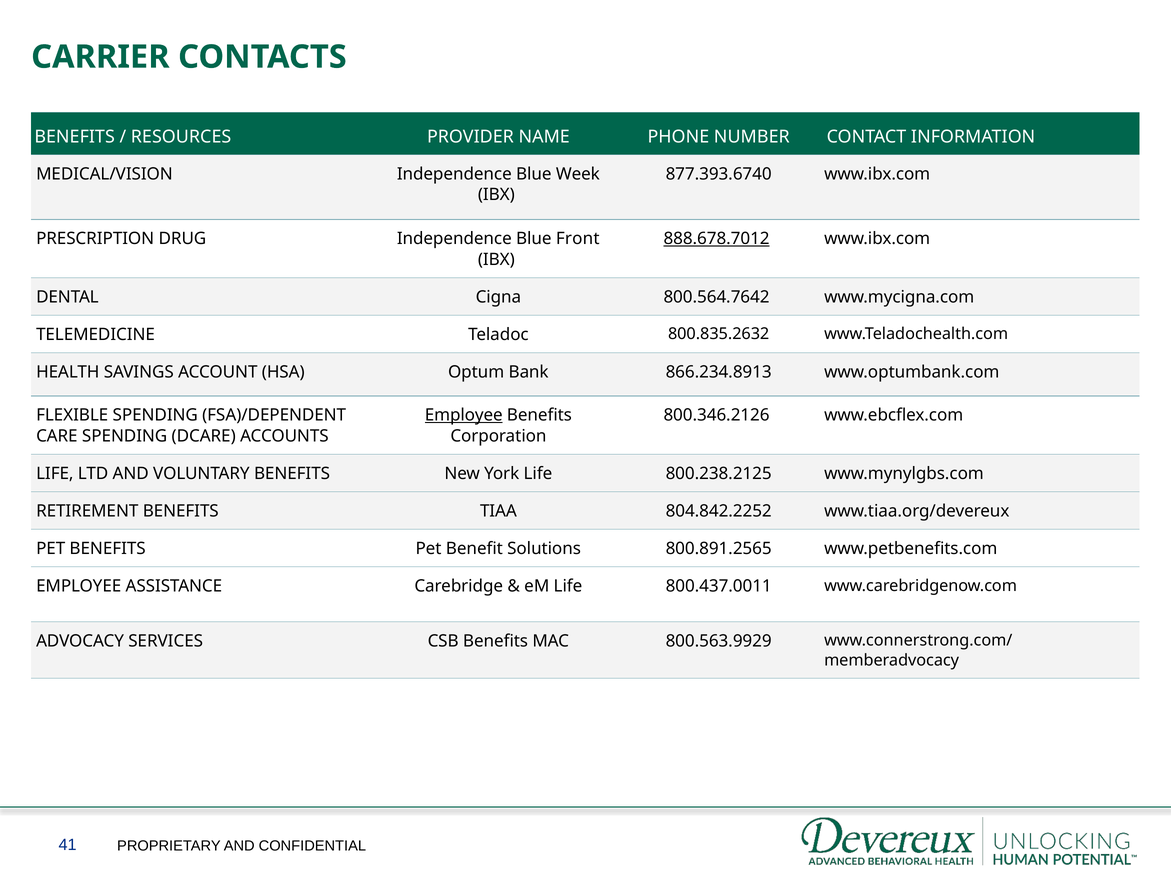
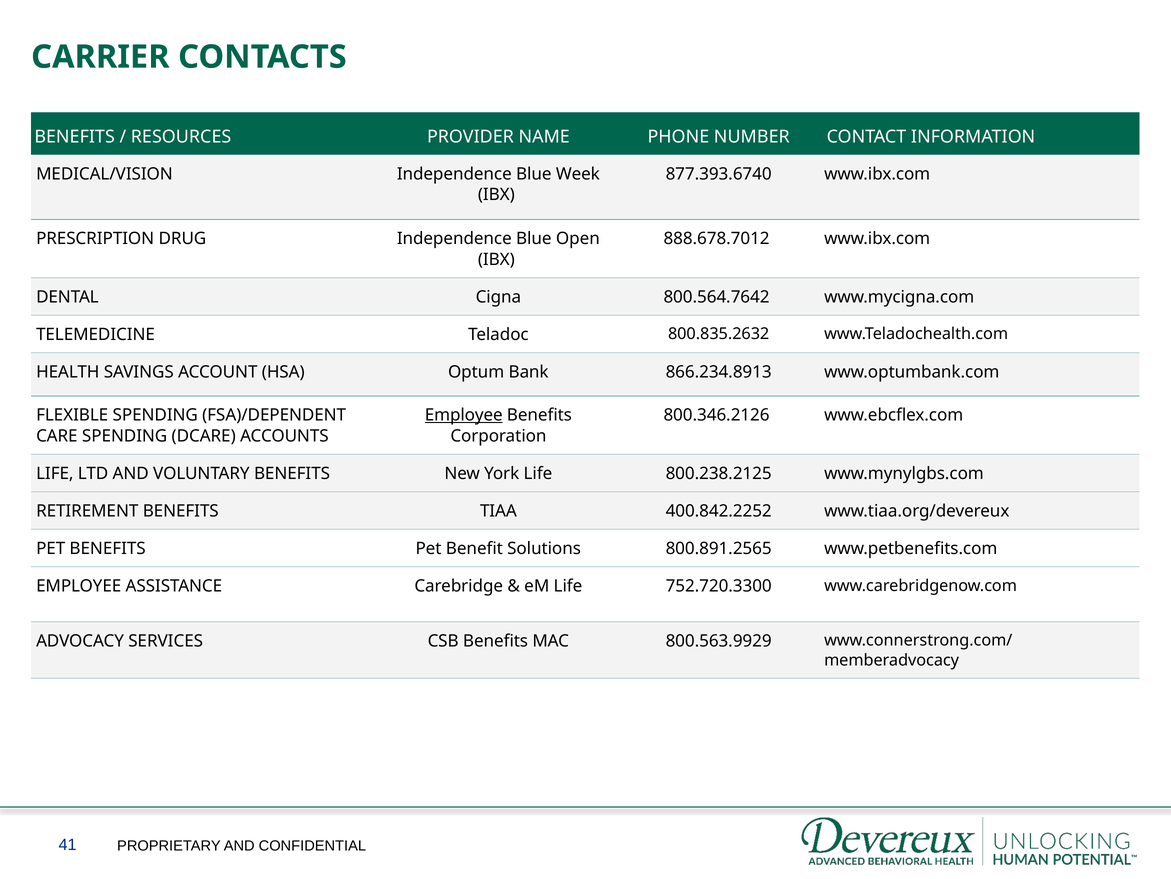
Front: Front -> Open (578, 239)
888.678.7012 underline: present -> none (717, 239)
804.842.2252: 804.842.2252 -> 400.842.2252 (719, 511)
800.437.0011: 800.437.0011 -> 752.720.3300 (719, 586)
